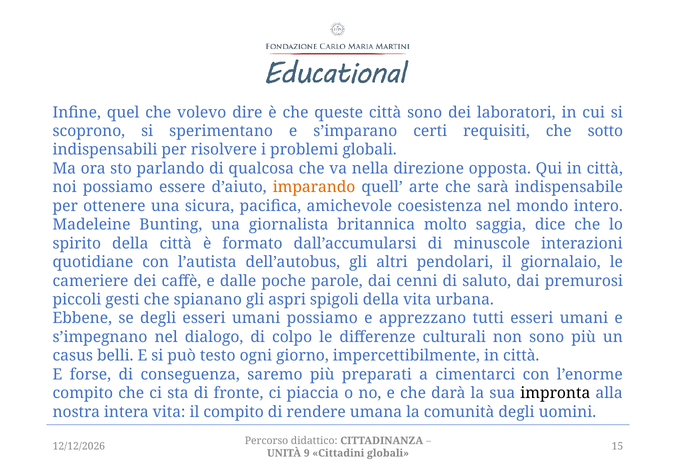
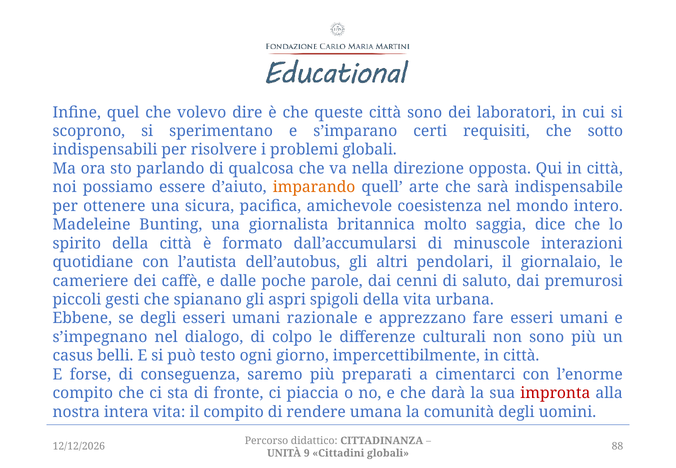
umani possiamo: possiamo -> razionale (322, 318)
tutti: tutti -> fare (488, 318)
impronta colour: black -> red (555, 393)
15: 15 -> 88 (618, 446)
